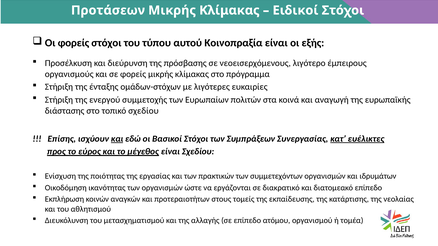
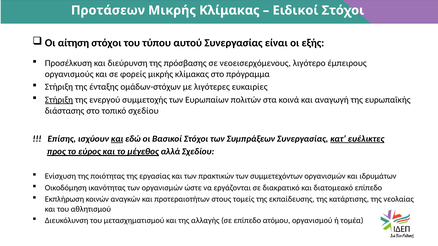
Οι φορείς: φορείς -> αίτηση (73, 43)
αυτού Κοινοπραξία: Κοινοπραξία -> Συνεργασίας (233, 43)
Στήριξη underline: none -> present (59, 100)
μέγεθος είναι: είναι -> αλλά (170, 152)
